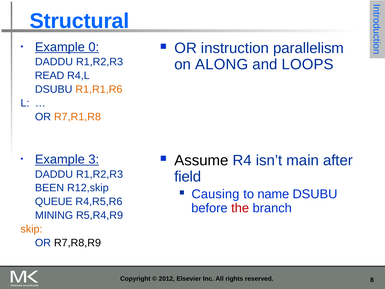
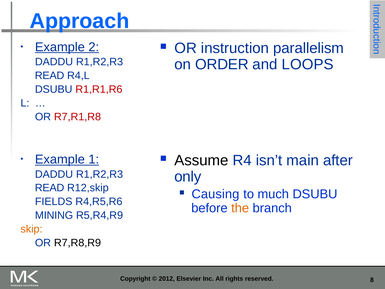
Structural: Structural -> Approach (79, 21)
0: 0 -> 2 (94, 47)
ALONG: ALONG -> ORDER (222, 64)
R1,R1,R6 colour: orange -> red (99, 89)
R7,R1,R8 colour: orange -> red (77, 117)
3: 3 -> 1 (94, 159)
field: field -> only (188, 176)
BEEN: BEEN -> READ (50, 188)
name: name -> much (273, 194)
QUEUE: QUEUE -> FIELDS (54, 201)
the colour: red -> orange (240, 208)
